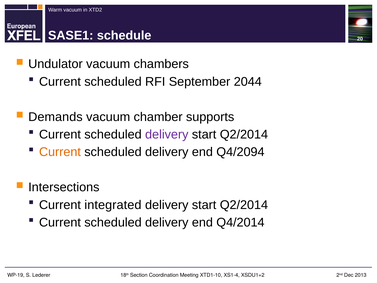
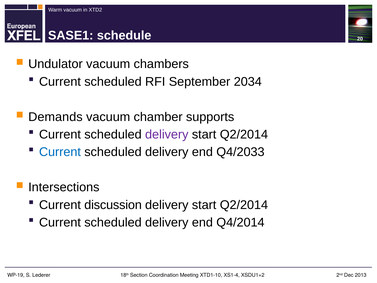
2044: 2044 -> 2034 (248, 82)
Current colour: orange -> blue (60, 152)
Q4/2094: Q4/2094 -> Q4/2033 (240, 152)
integrated: integrated -> discussion (113, 205)
